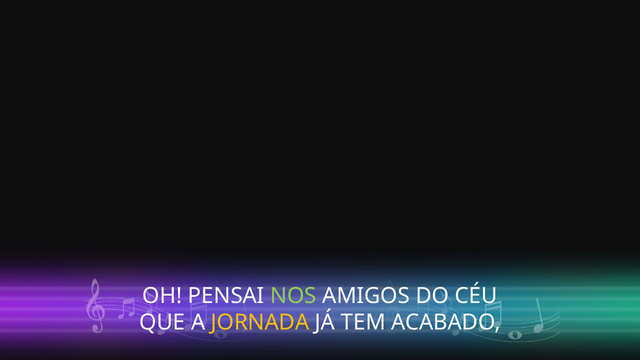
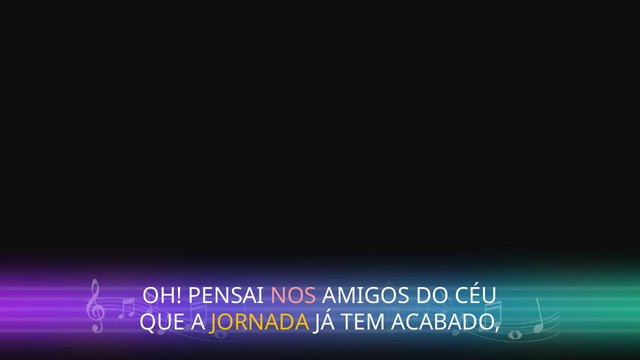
NOS colour: light green -> pink (293, 296)
